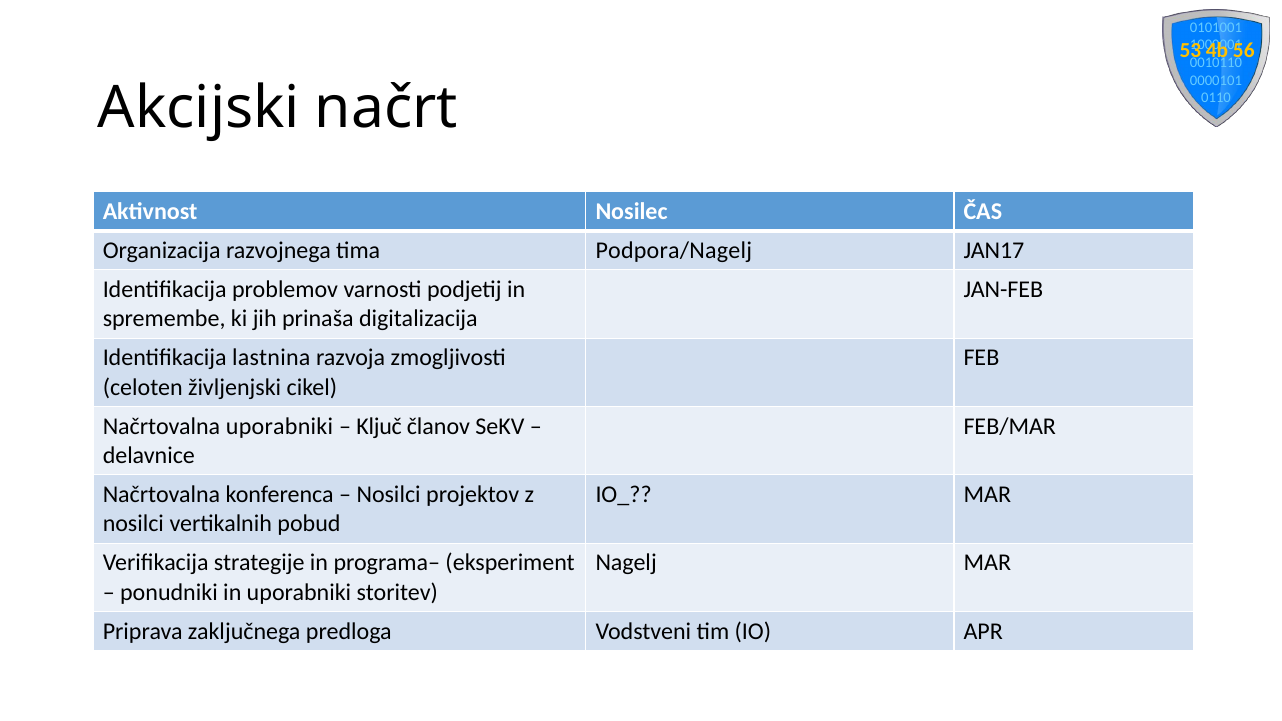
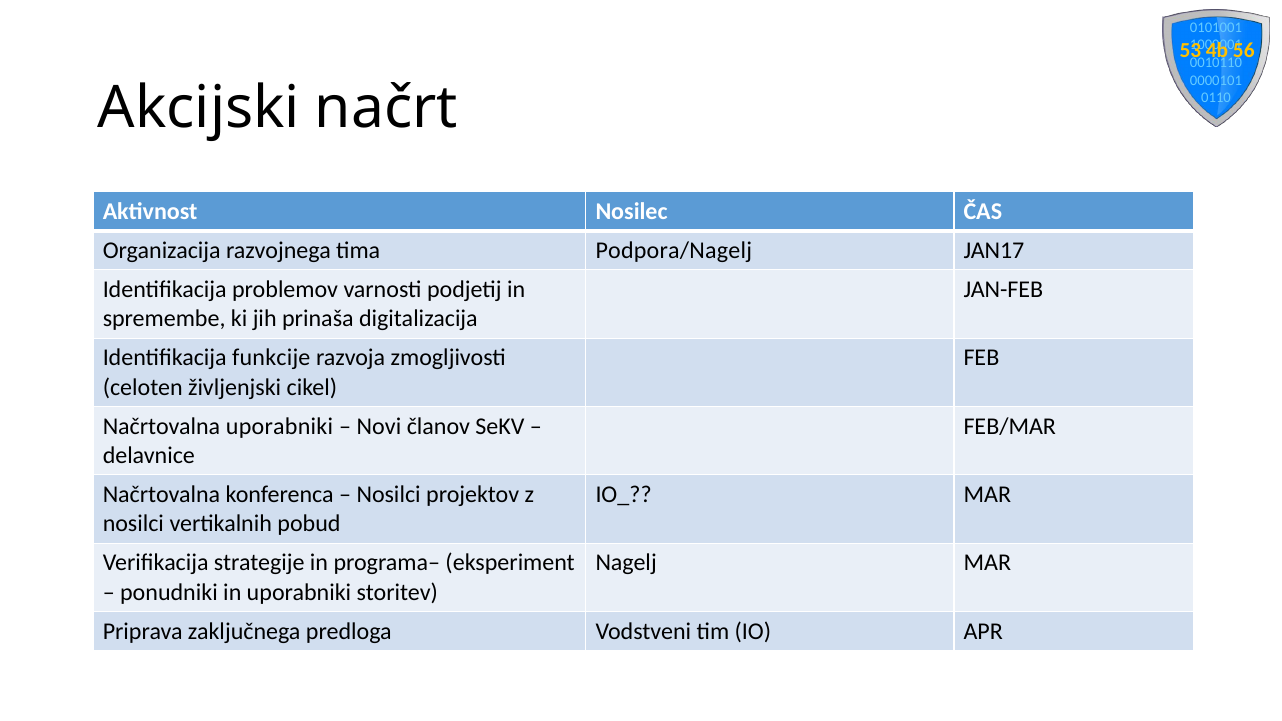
lastnina: lastnina -> funkcije (271, 358)
Ključ: Ključ -> Novi (379, 426)
